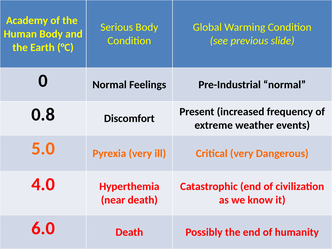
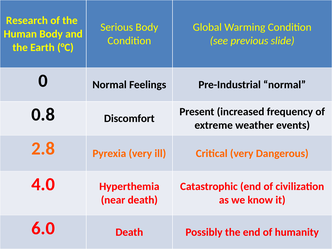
Academy: Academy -> Research (27, 20)
5.0: 5.0 -> 2.8 (43, 149)
